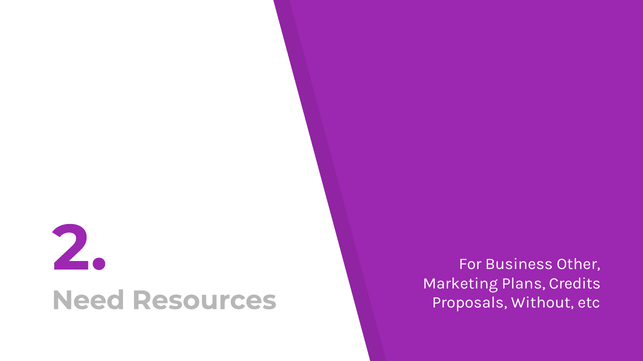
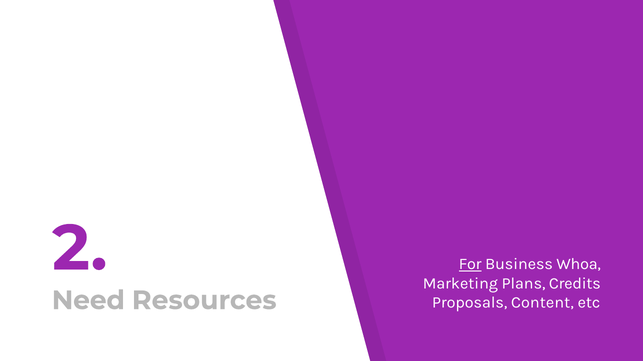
For underline: none -> present (470, 265)
Other: Other -> Whoa (579, 265)
Without: Without -> Content (542, 303)
